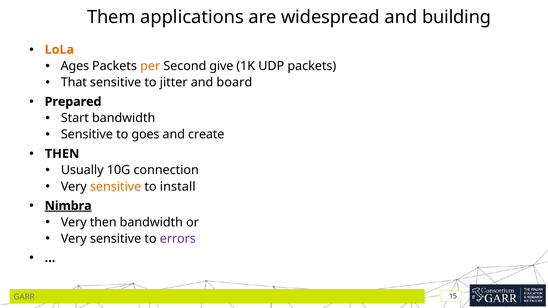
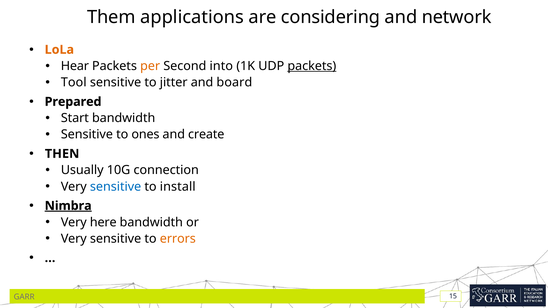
widespread: widespread -> considering (330, 17)
building: building -> network (457, 17)
Ages: Ages -> Hear (75, 66)
give: give -> into (221, 66)
packets underline: none -> present (312, 66)
That: That -> Tool (74, 83)
goes: goes -> ones (145, 135)
sensitive colour: orange -> blue (116, 187)
Very then: then -> here (103, 222)
errors colour: purple -> orange (178, 239)
